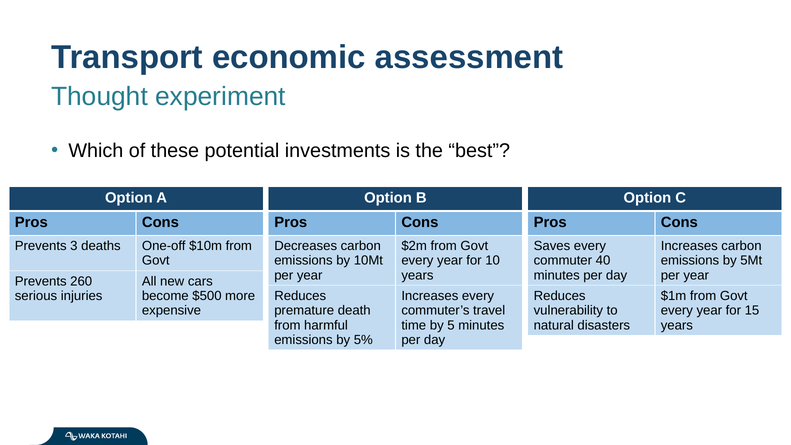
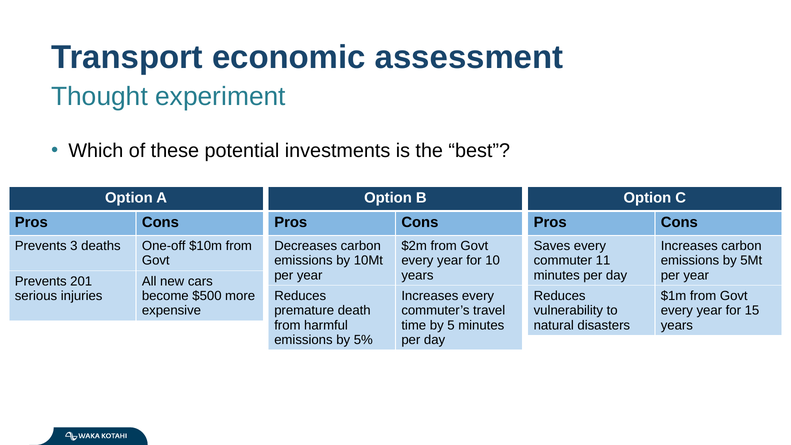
40: 40 -> 11 (603, 261)
260: 260 -> 201 (81, 281)
